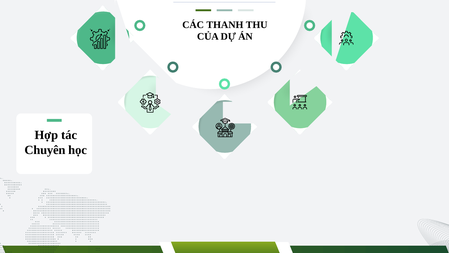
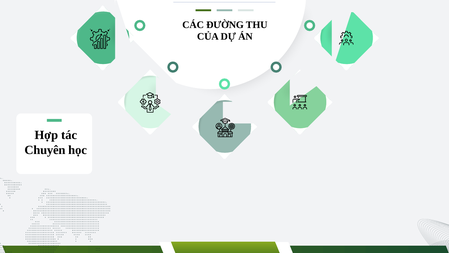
THANH: THANH -> ĐƯỜNG (225, 25)
